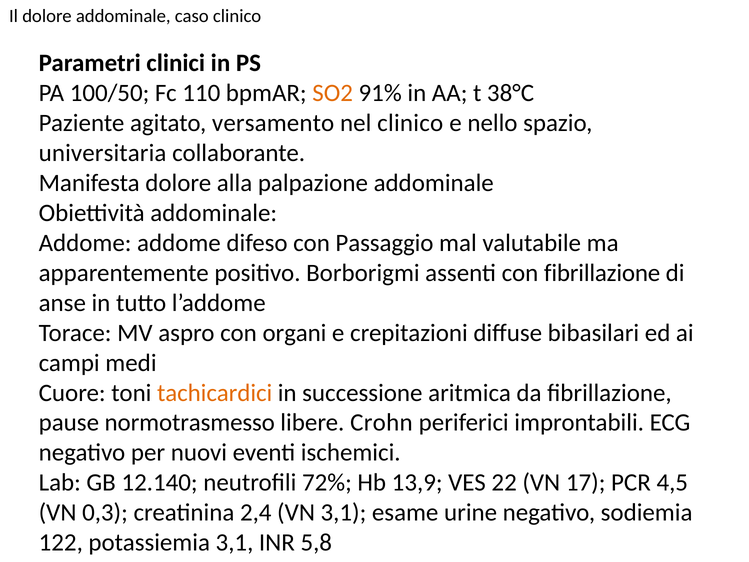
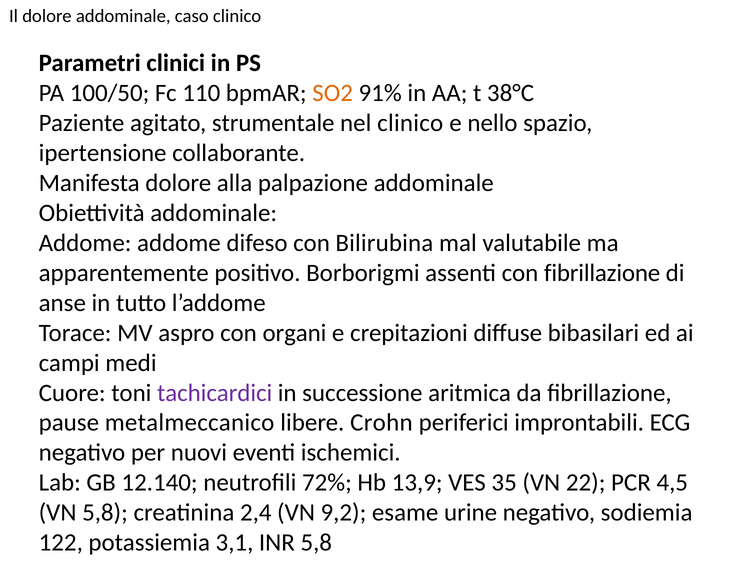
versamento: versamento -> strumentale (273, 123)
universitaria: universitaria -> ipertensione (103, 153)
Passaggio: Passaggio -> Bilirubina (384, 243)
tachicardici colour: orange -> purple (215, 393)
normotrasmesso: normotrasmesso -> metalmeccanico (190, 423)
22: 22 -> 35 (504, 482)
17: 17 -> 22 (586, 482)
VN 0,3: 0,3 -> 5,8 (105, 512)
VN 3,1: 3,1 -> 9,2 (343, 512)
